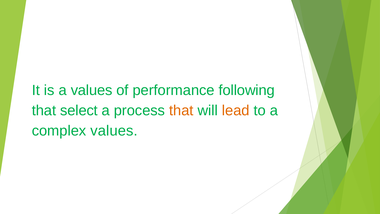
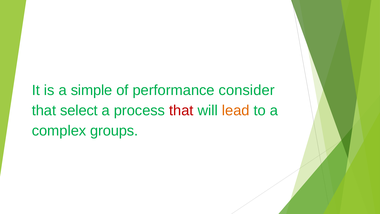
a values: values -> simple (92, 90)
following: following -> consider (247, 90)
that colour: orange -> red (181, 110)
complex values: values -> groups (114, 131)
